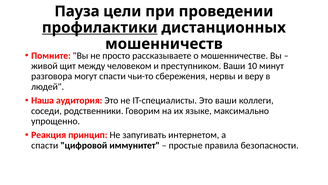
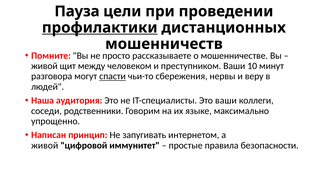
спасти underline: none -> present (113, 76)
Реакция: Реакция -> Написан (49, 135)
спасти: спасти -> живой (45, 145)
